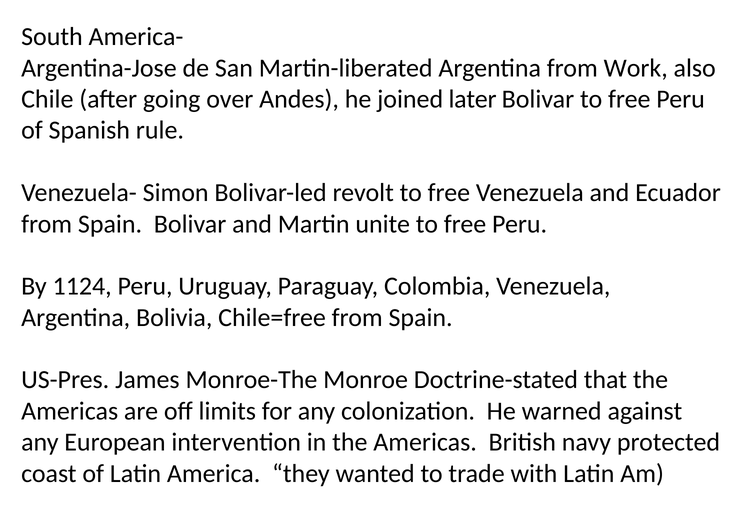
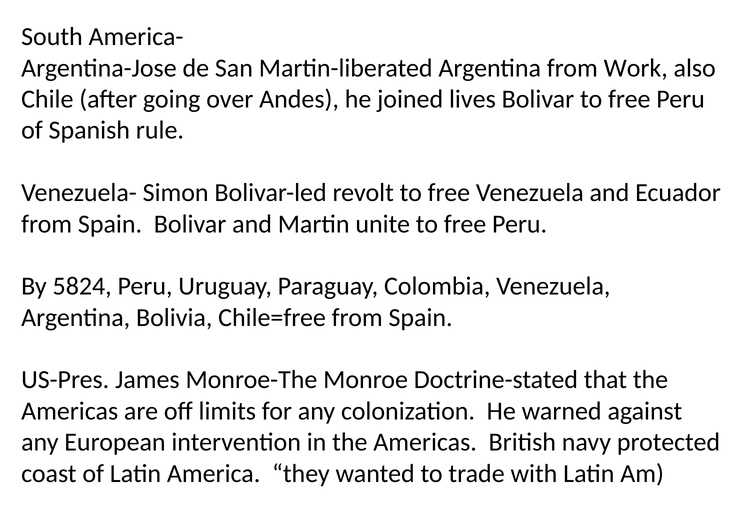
later: later -> lives (472, 99)
1124: 1124 -> 5824 (82, 286)
